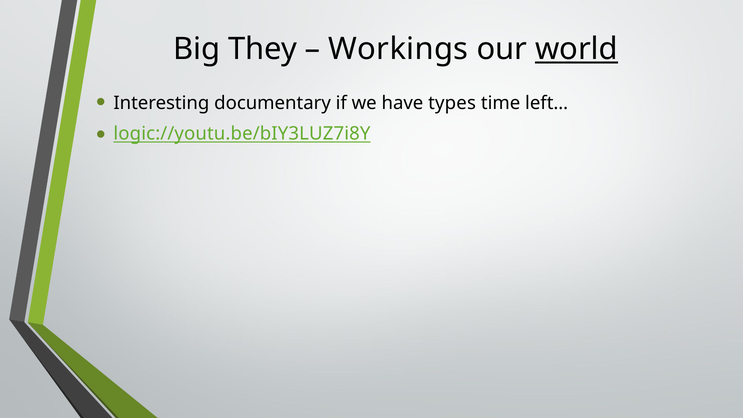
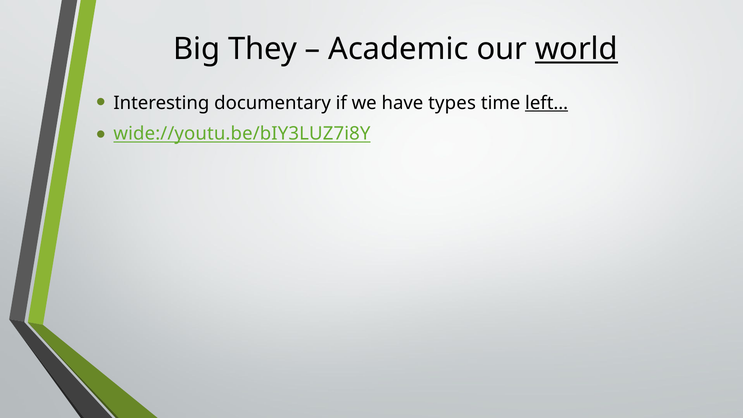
Workings: Workings -> Academic (398, 49)
left… underline: none -> present (547, 103)
logic://youtu.be/bIY3LUZ7i8Y: logic://youtu.be/bIY3LUZ7i8Y -> wide://youtu.be/bIY3LUZ7i8Y (242, 134)
